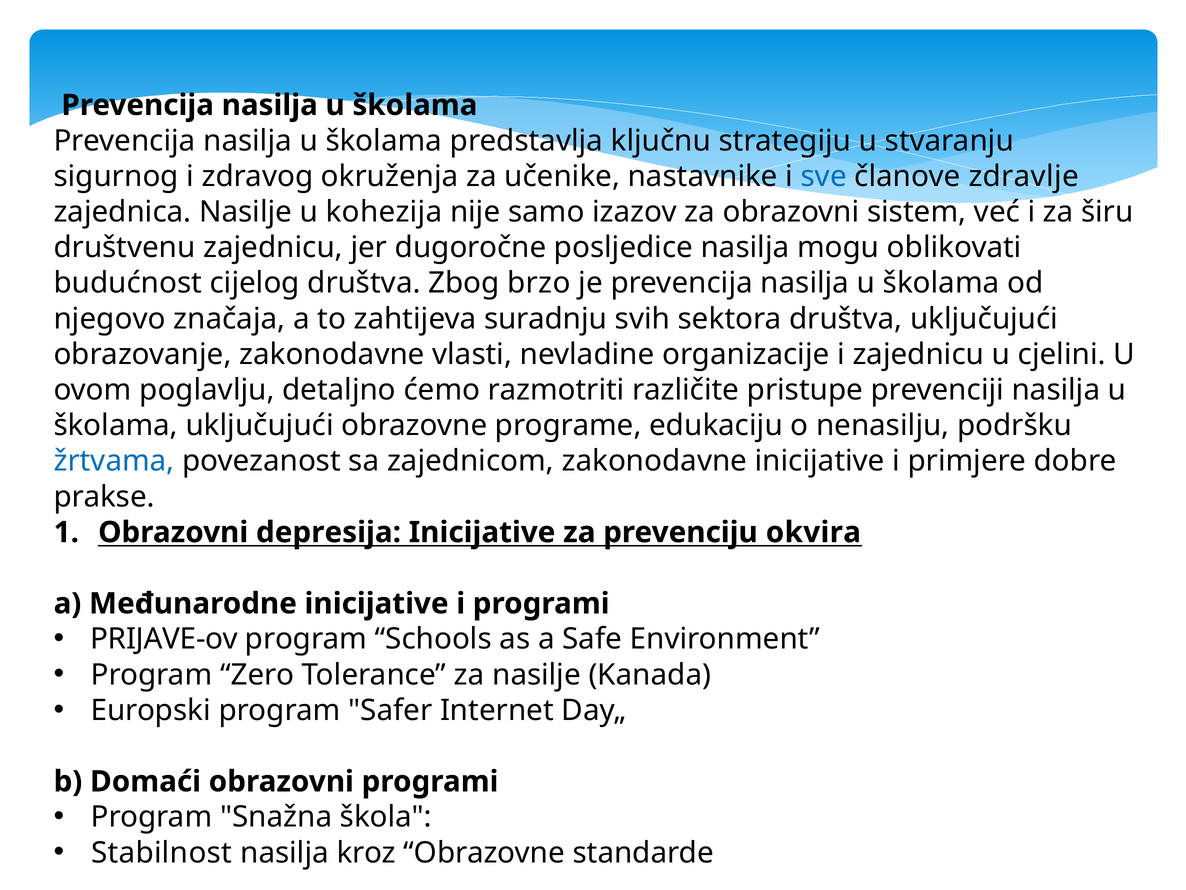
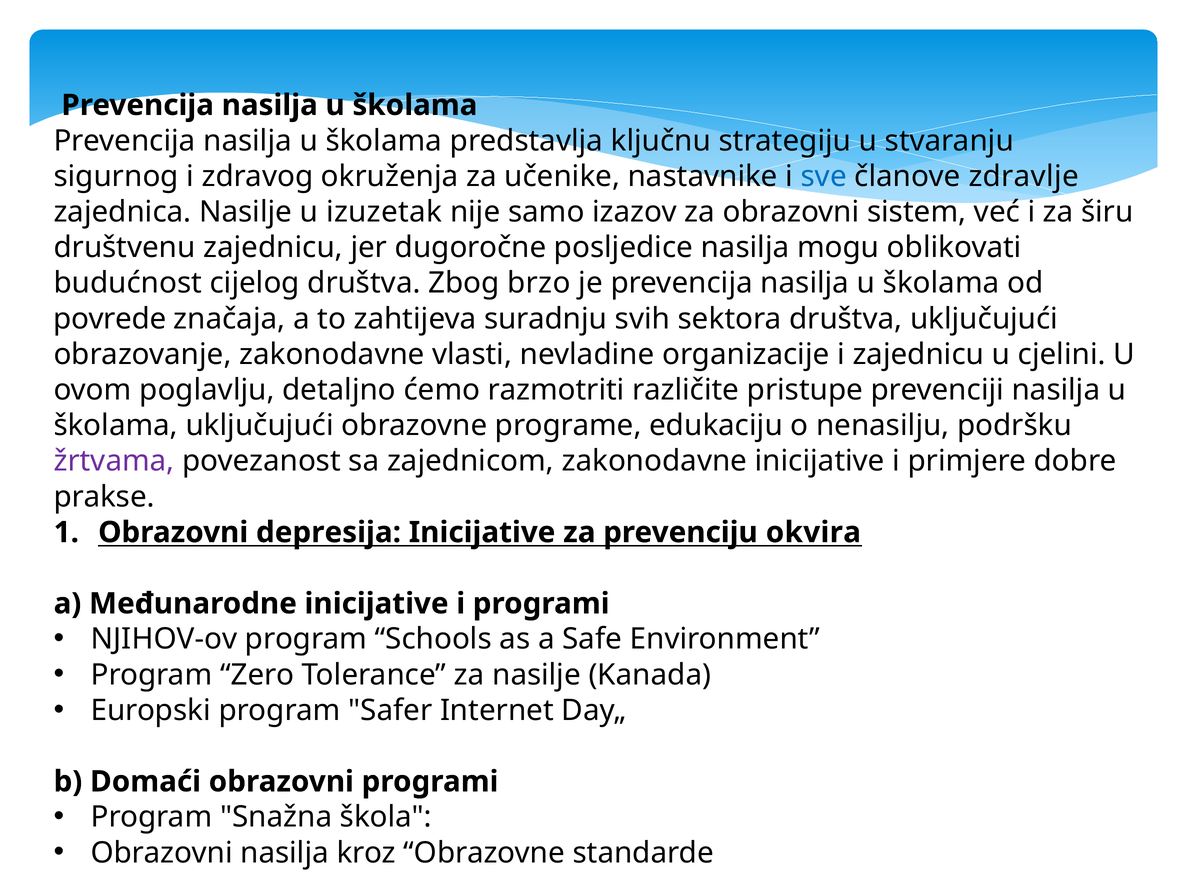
kohezija: kohezija -> izuzetak (384, 212)
njegovo: njegovo -> povrede (110, 319)
žrtvama colour: blue -> purple (114, 461)
PRIJAVE-ov: PRIJAVE-ov -> NJIHOV-ov (164, 639)
Stabilnost: Stabilnost -> Obrazovni (162, 852)
